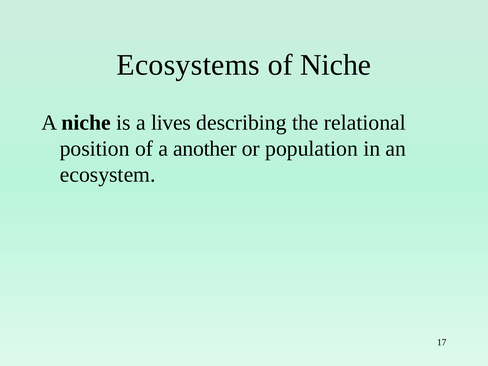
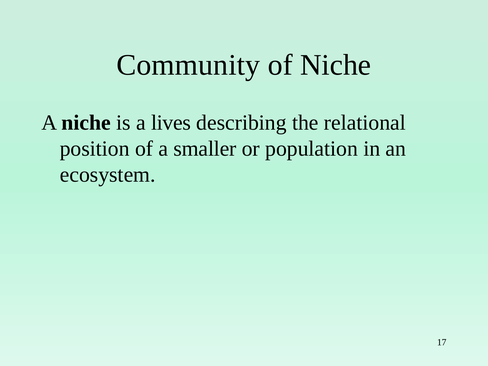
Ecosystems: Ecosystems -> Community (188, 65)
another: another -> smaller (205, 149)
